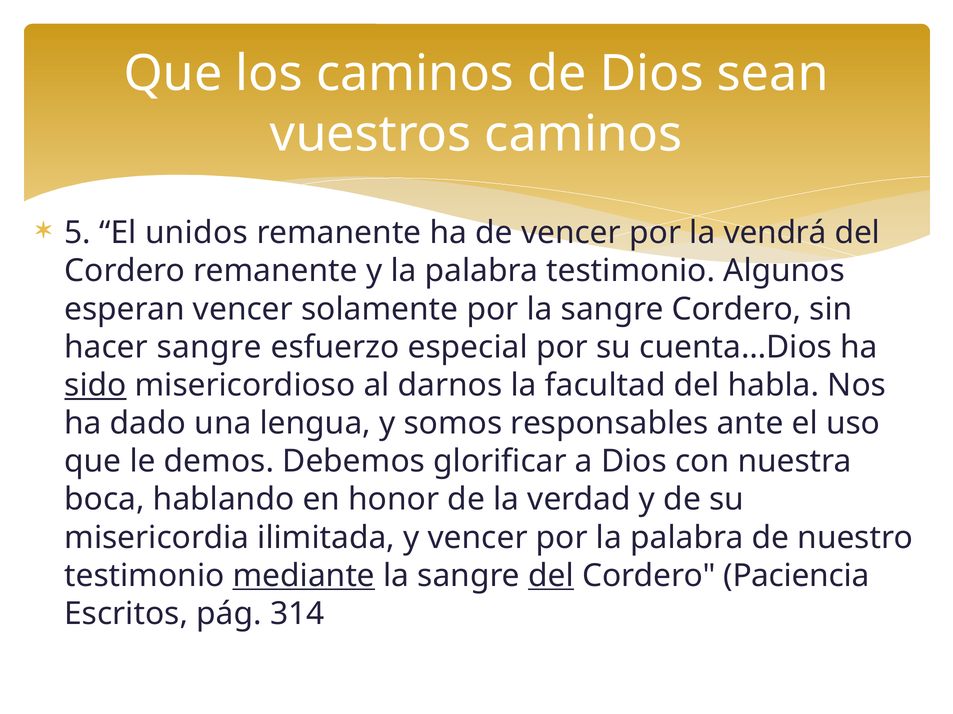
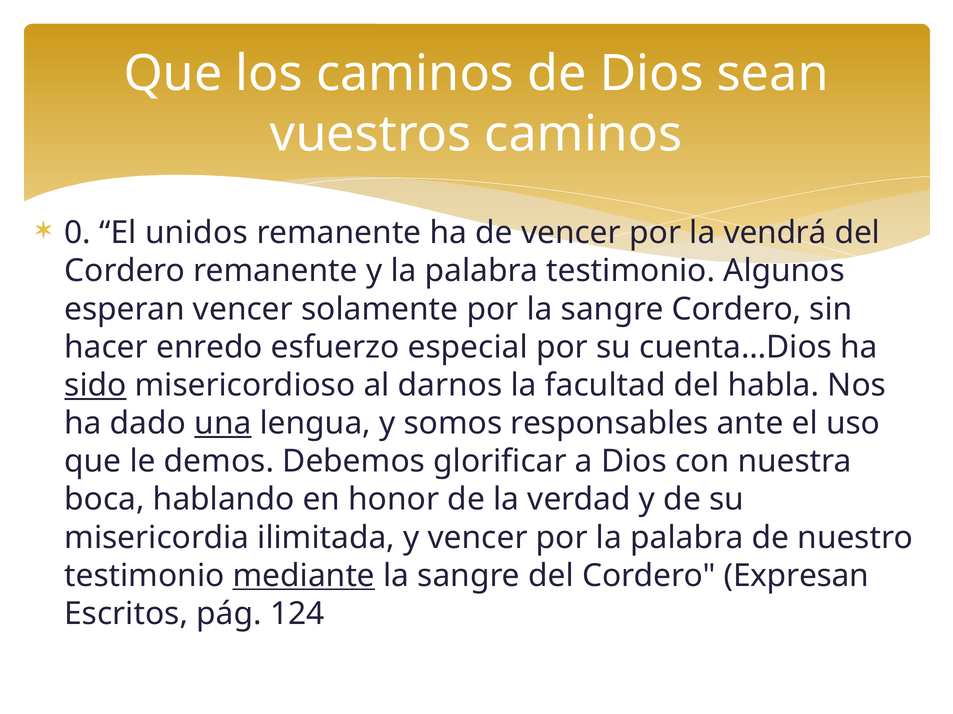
5: 5 -> 0 (78, 233)
hacer sangre: sangre -> enredo (209, 347)
una underline: none -> present (223, 424)
del underline: present -> none (551, 576)
Paciencia: Paciencia -> Expresan (796, 576)
314: 314 -> 124 (297, 614)
